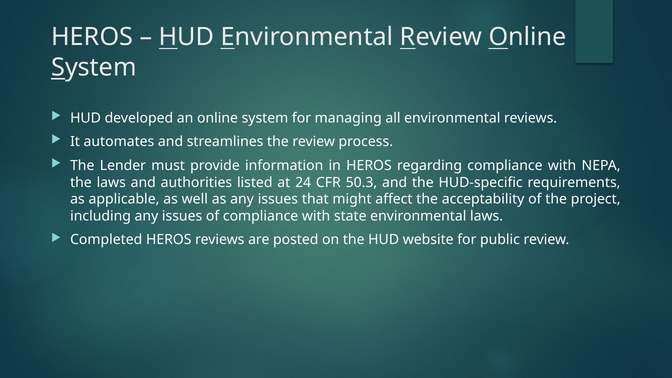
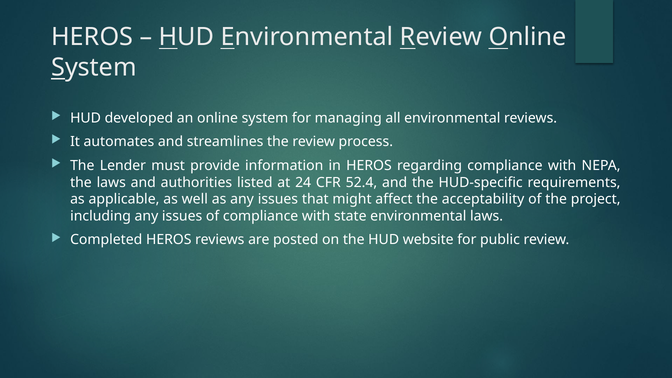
50.3: 50.3 -> 52.4 (361, 182)
